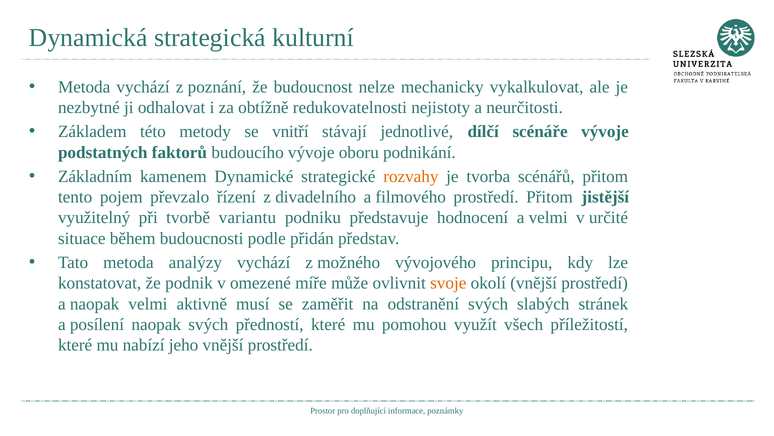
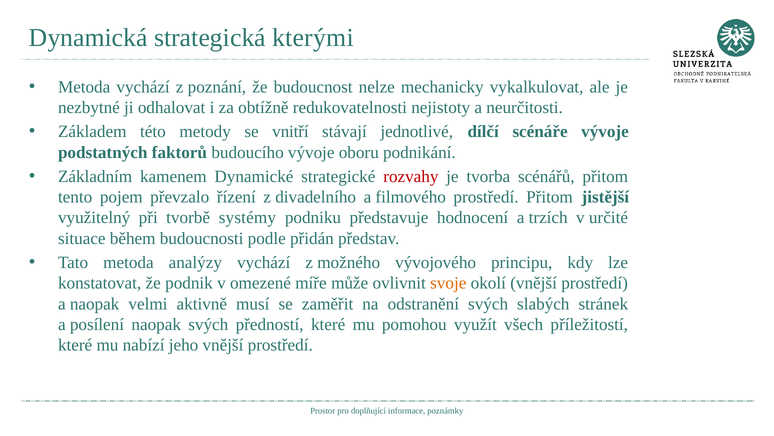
kulturní: kulturní -> kterými (313, 38)
rozvahy colour: orange -> red (411, 176)
variantu: variantu -> systémy (247, 217)
a velmi: velmi -> trzích (548, 217)
